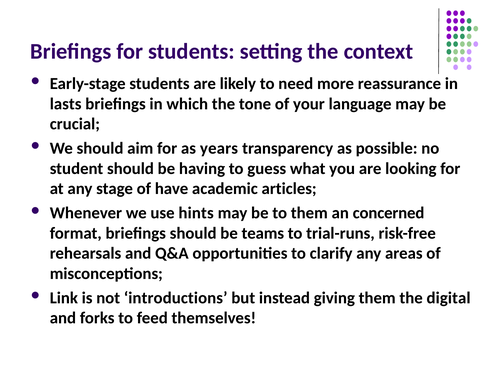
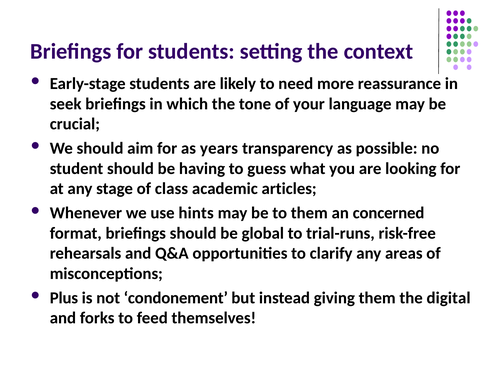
lasts: lasts -> seek (66, 104)
have: have -> class (171, 189)
teams: teams -> global (263, 233)
Link: Link -> Plus (64, 298)
introductions: introductions -> condonement (176, 298)
